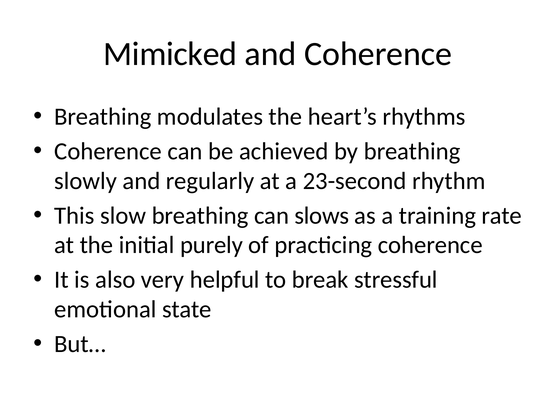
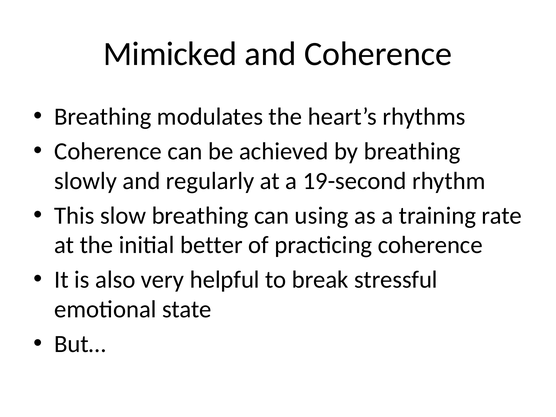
23-second: 23-second -> 19-second (355, 181)
slows: slows -> using (322, 216)
purely: purely -> better (211, 245)
